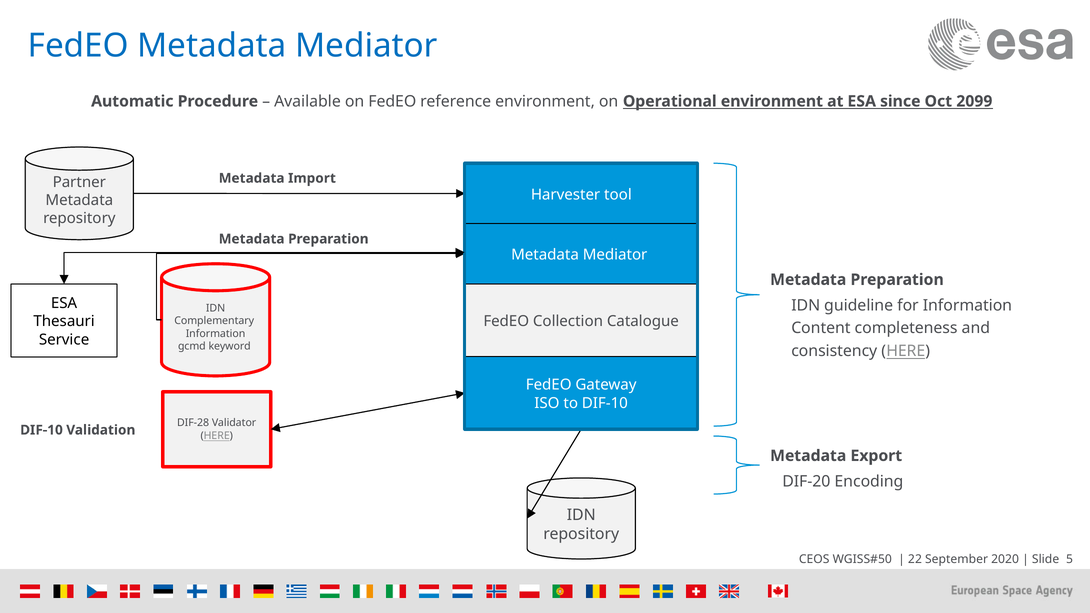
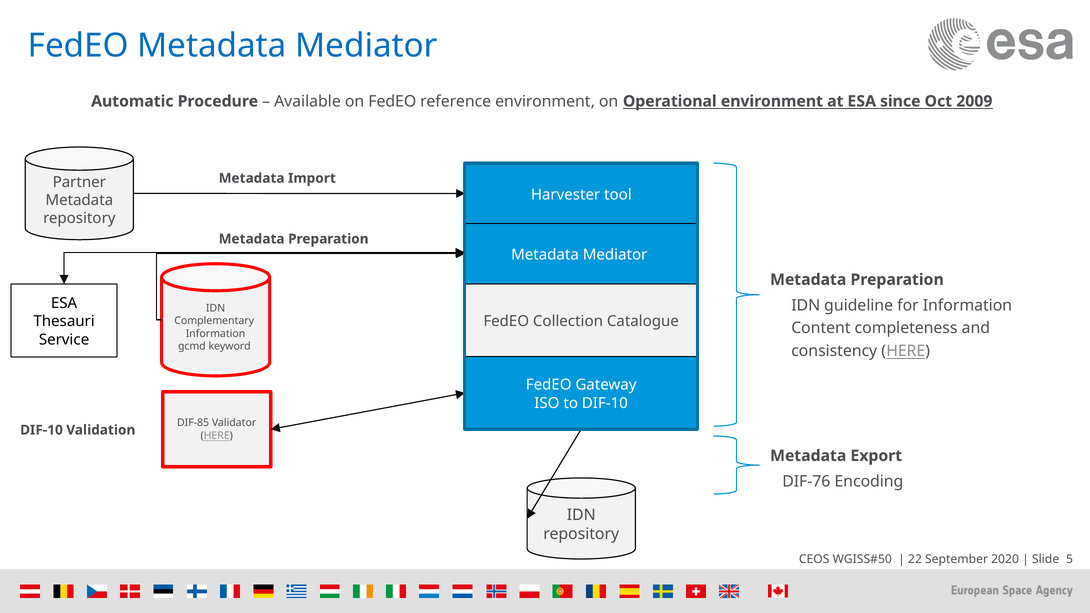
2099: 2099 -> 2009 (974, 101)
DIF-28: DIF-28 -> DIF-85 (193, 423)
DIF-20: DIF-20 -> DIF-76 (806, 482)
